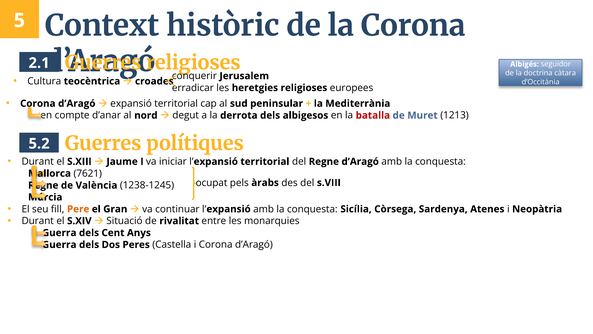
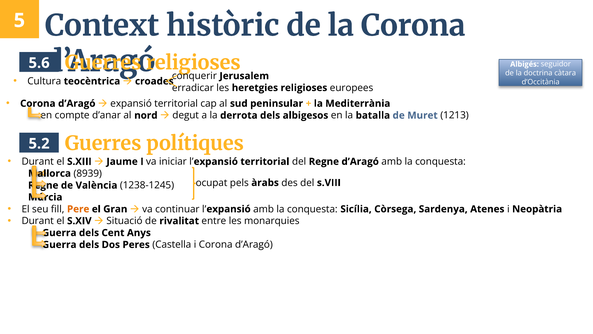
2.1: 2.1 -> 5.6 (39, 63)
batalla colour: red -> black (373, 115)
7621: 7621 -> 8939 (88, 173)
